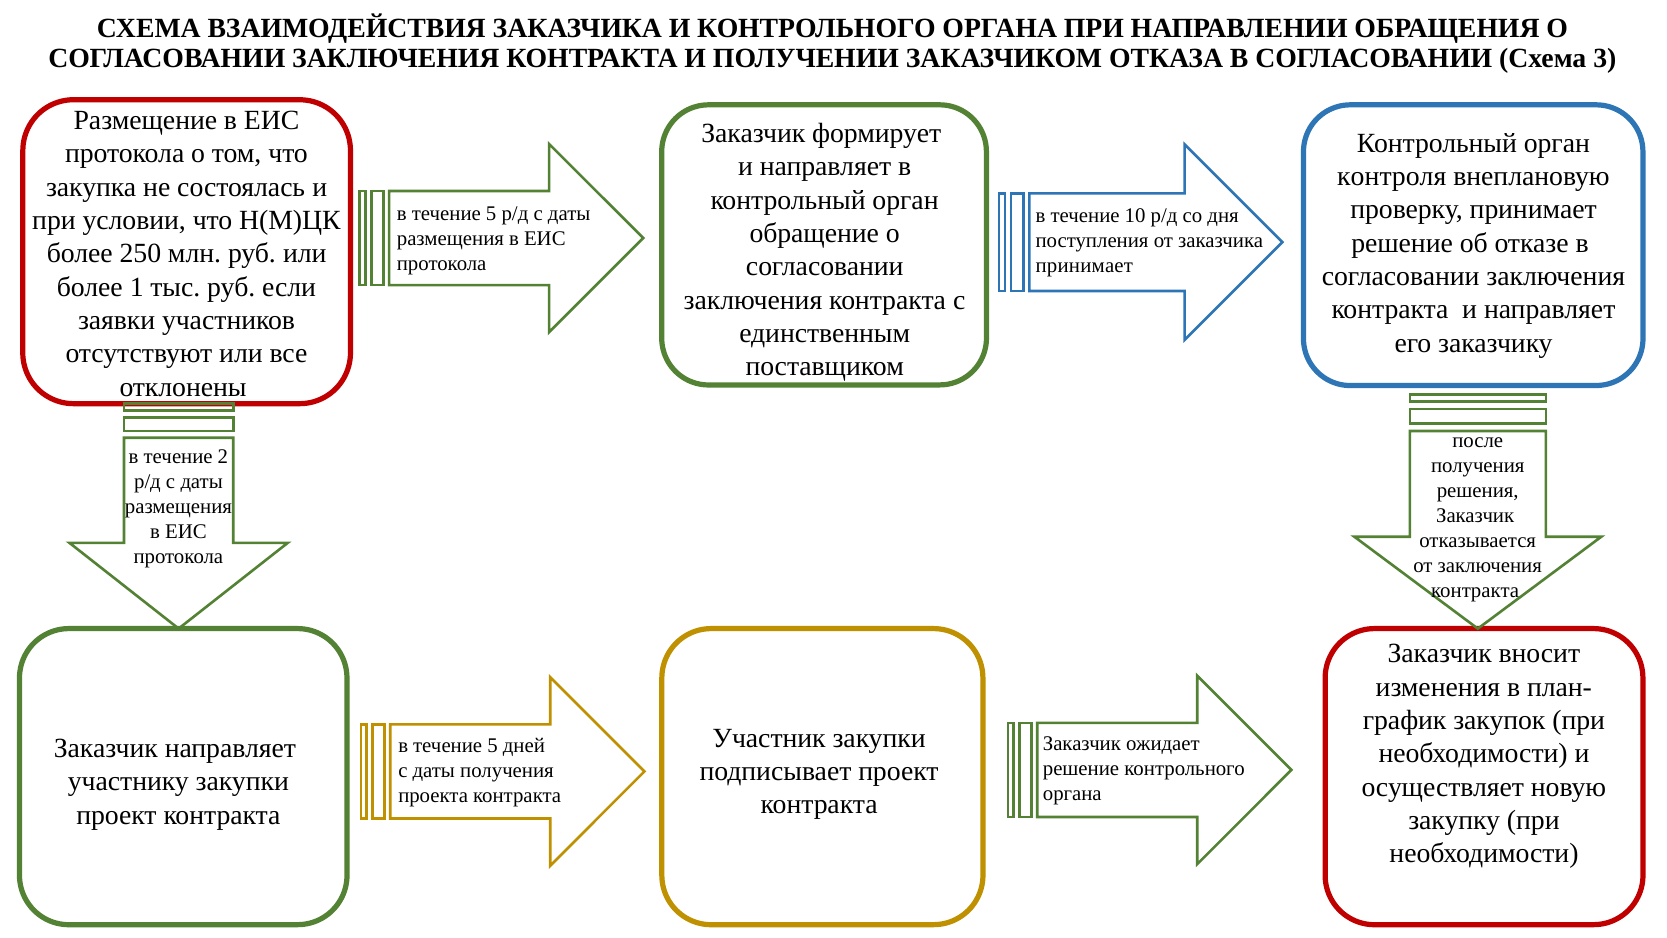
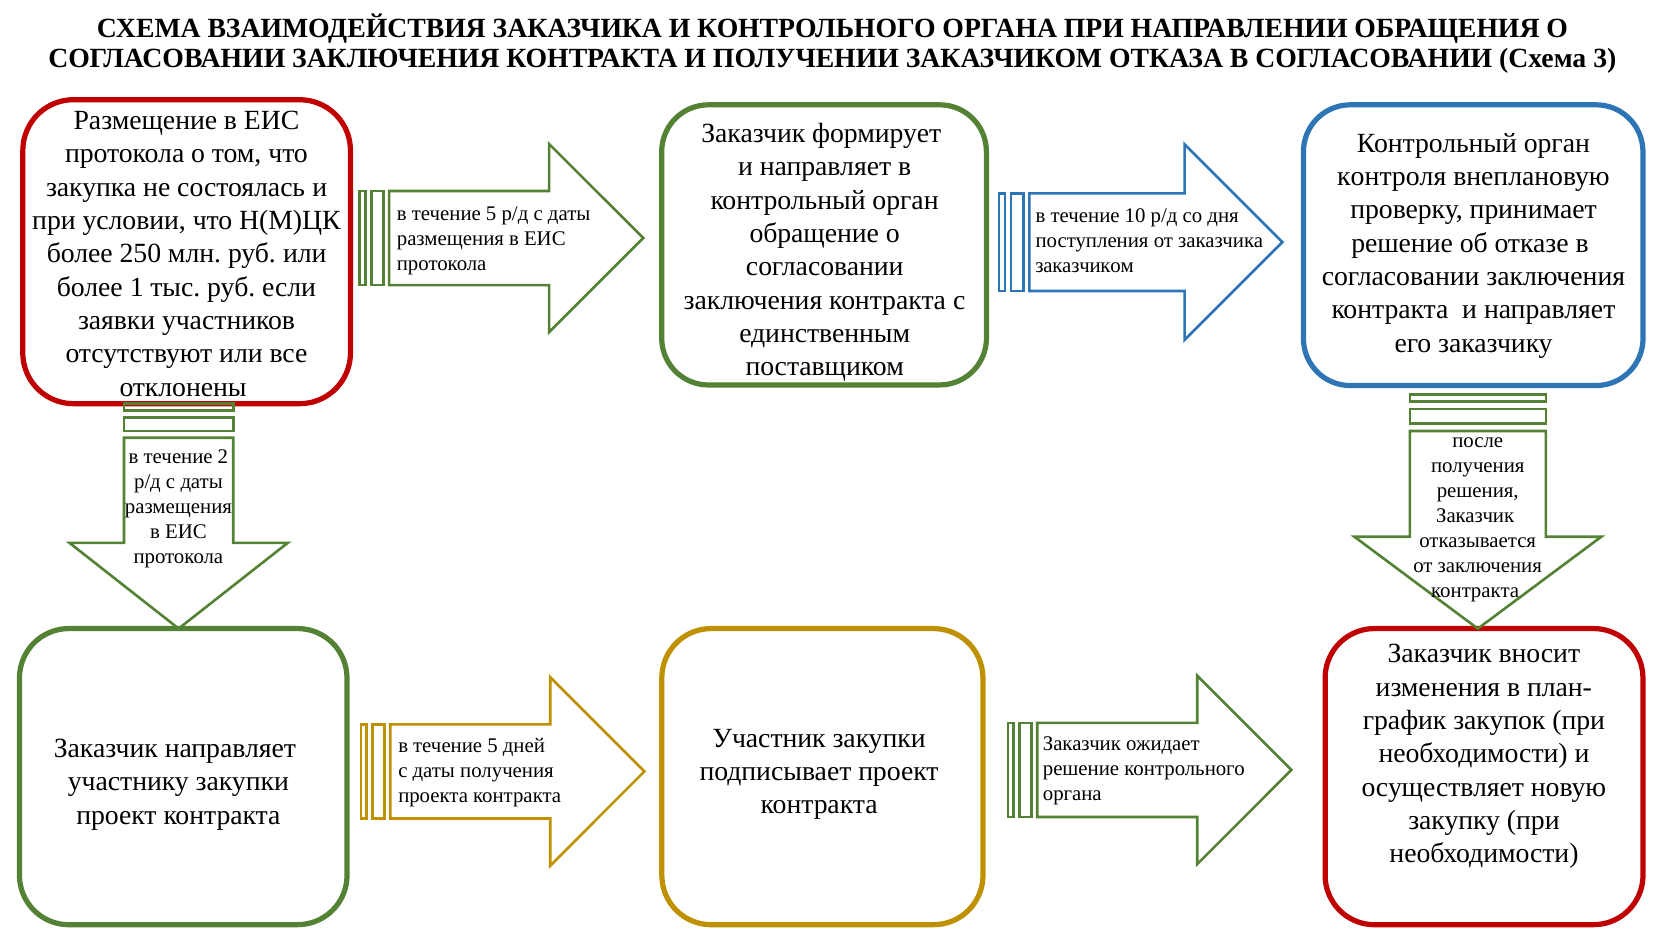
принимает: принимает -> заказчиком (1085, 265)
